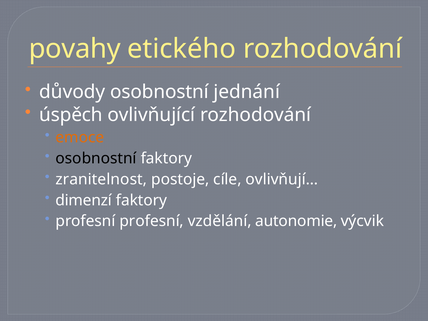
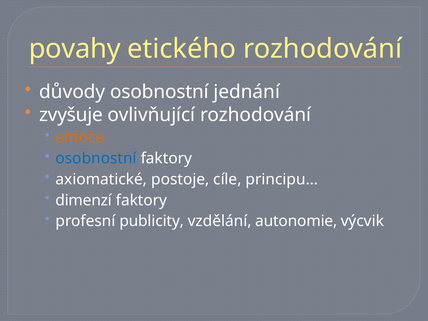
úspěch: úspěch -> zvyšuje (71, 115)
osobnostní colour: black -> blue (96, 158)
zranitelnost: zranitelnost -> axiomatické (101, 179)
ovlivňují…: ovlivňují… -> principu… (282, 179)
profesní profesní: profesní -> publicity (152, 221)
